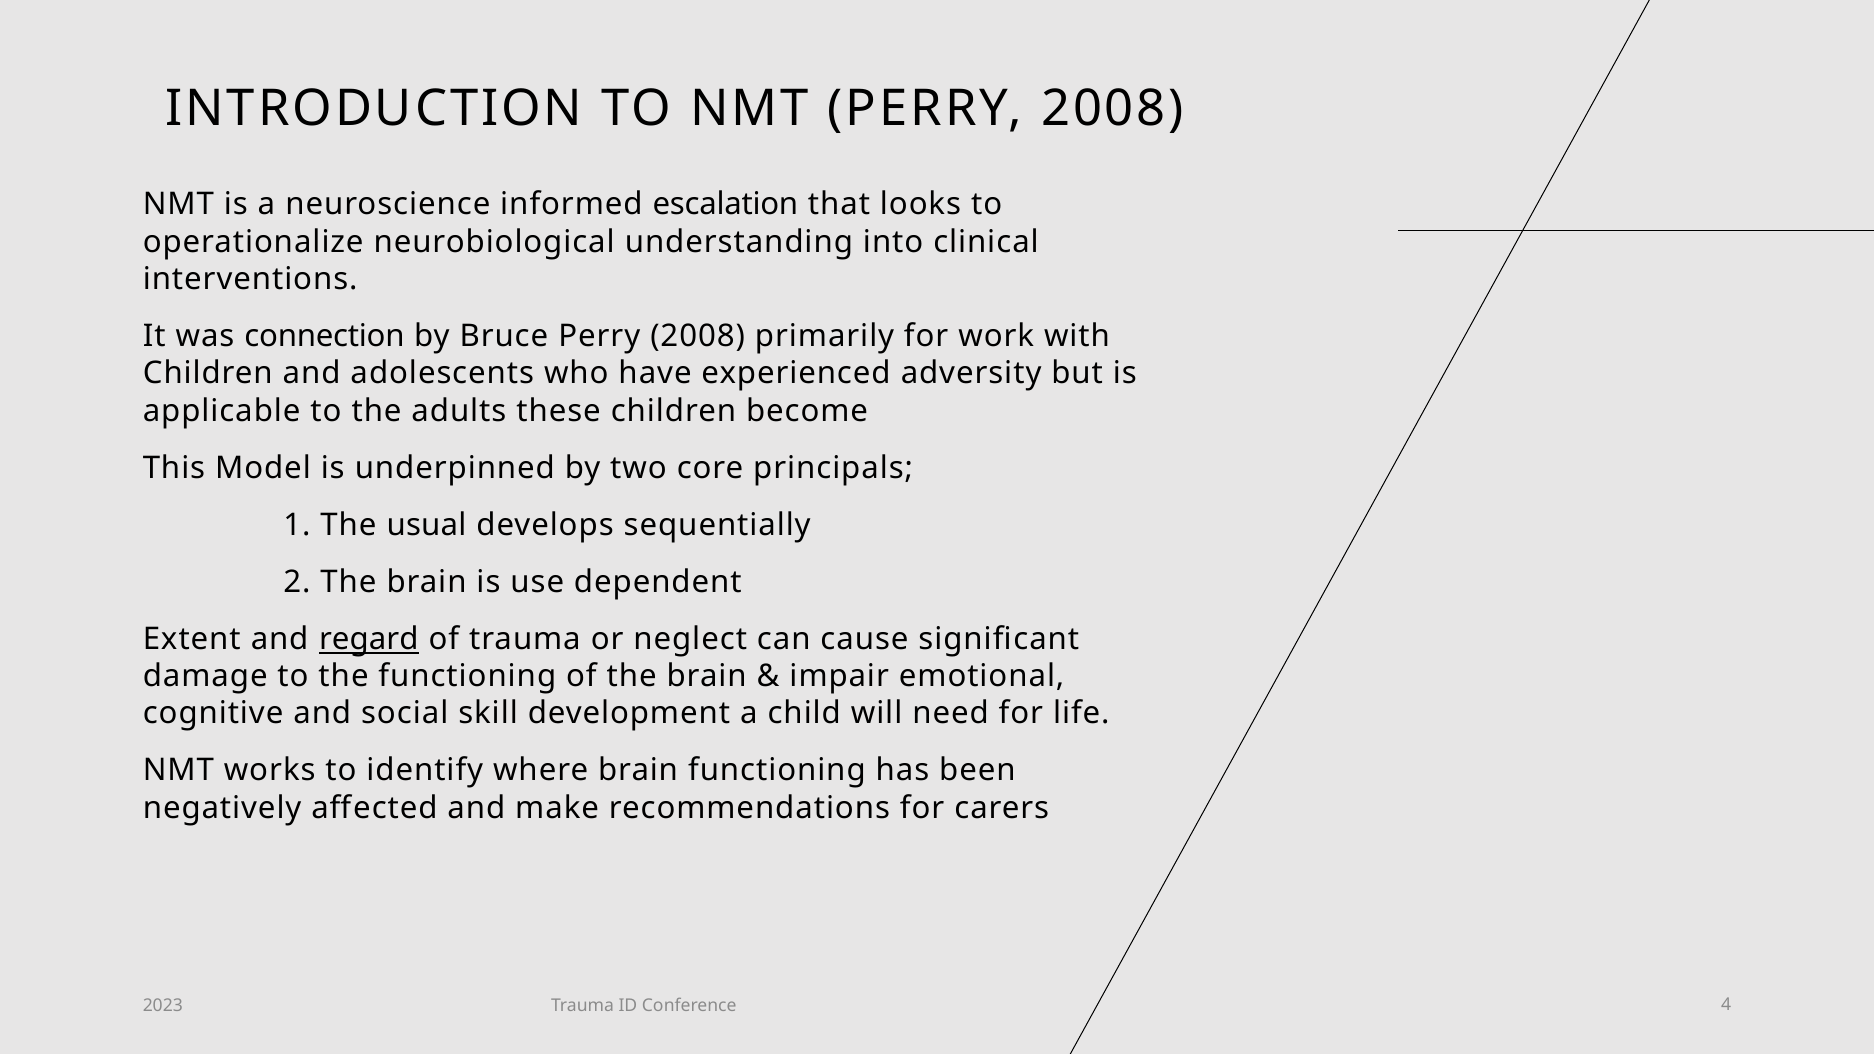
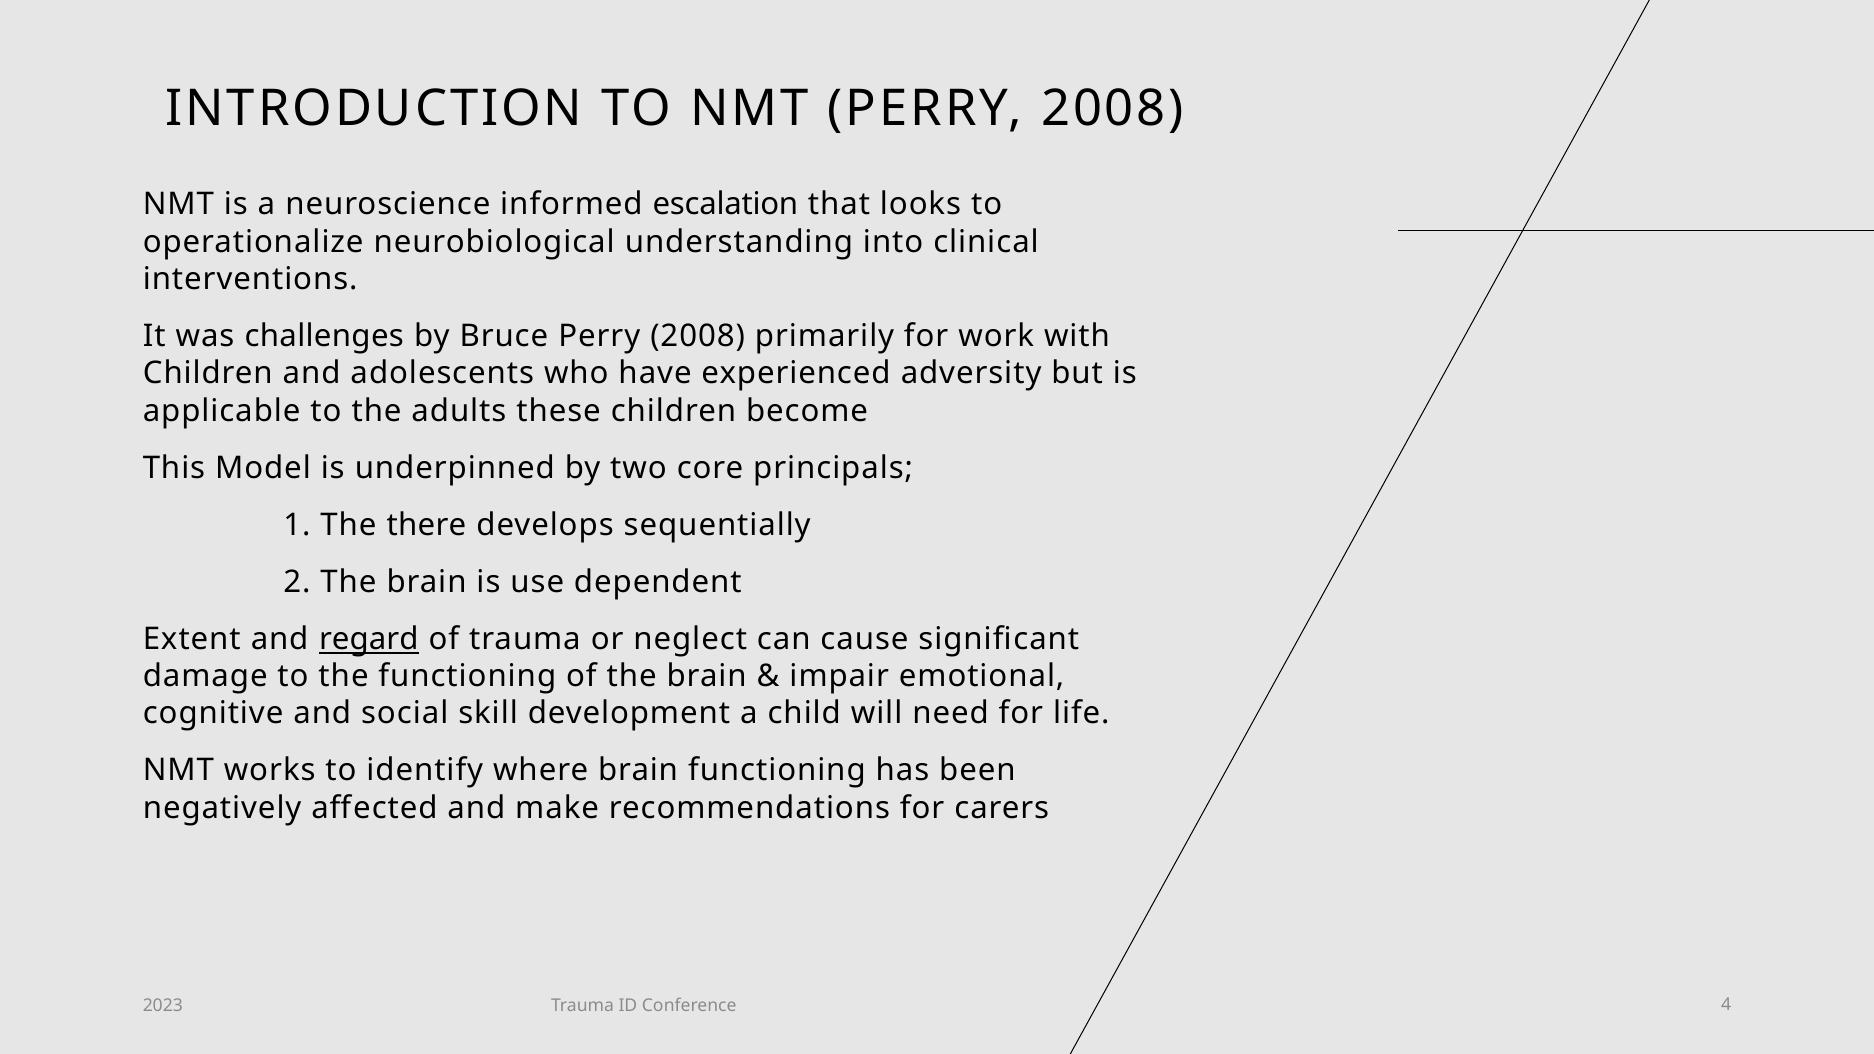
connection: connection -> challenges (324, 336)
usual: usual -> there (426, 525)
